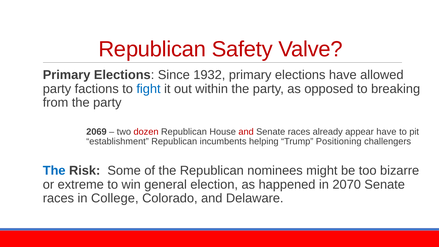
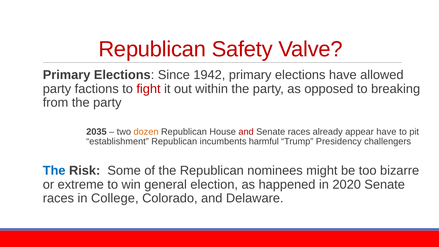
1932: 1932 -> 1942 (209, 75)
fight colour: blue -> red (149, 89)
2069: 2069 -> 2035 (96, 132)
dozen colour: red -> orange (146, 132)
helping: helping -> harmful (264, 142)
Positioning: Positioning -> Presidency (339, 142)
2070: 2070 -> 2020 (347, 184)
